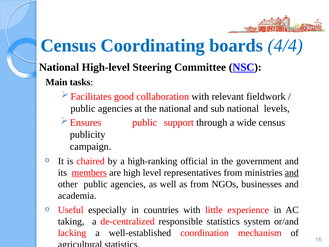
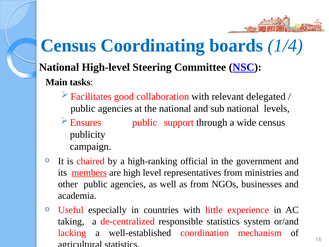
4/4: 4/4 -> 1/4 (285, 45)
fieldwork: fieldwork -> delegated (266, 96)
and underline: present -> none (292, 172)
